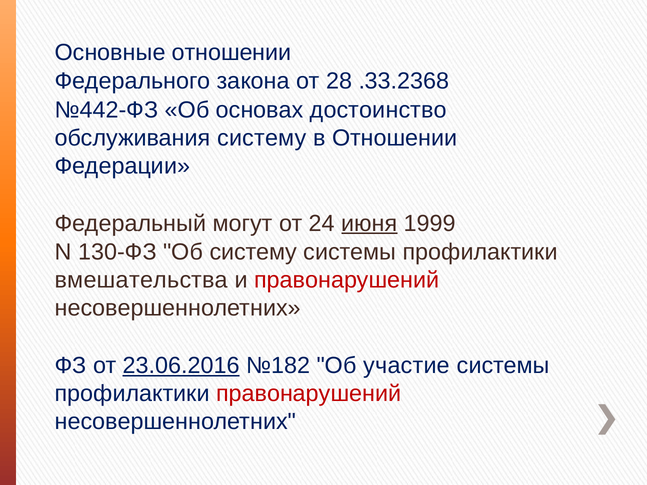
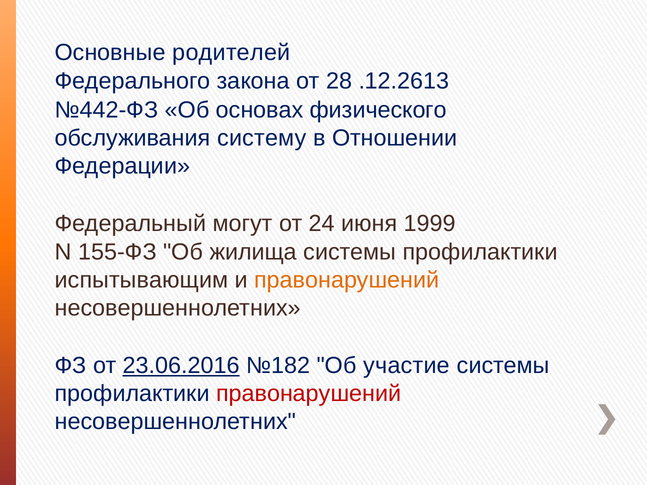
Основные отношении: отношении -> родителей (231, 53)
.33.2368: .33.2368 -> .12.2613 (404, 81)
достоинство: достоинство -> физического (378, 110)
июня underline: present -> none (369, 224)
130-ФЗ: 130-ФЗ -> 155-ФЗ (117, 252)
Об систему: систему -> жилища (253, 252)
вмешательства: вмешательства -> испытывающим (141, 280)
правонарушений colour: red -> orange (347, 280)
